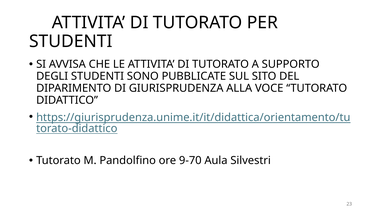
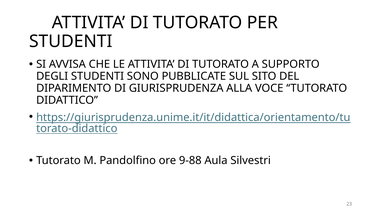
9-70: 9-70 -> 9-88 (190, 161)
